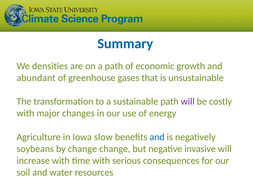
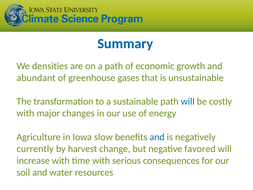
will colour: purple -> blue (188, 101)
soybeans: soybeans -> currently (35, 149)
by change: change -> harvest (83, 149)
invasive: invasive -> favored (200, 149)
